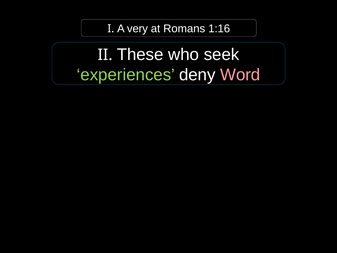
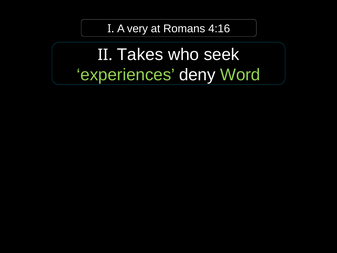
1:16: 1:16 -> 4:16 (219, 29)
These: These -> Takes (140, 54)
Word colour: pink -> light green (240, 75)
